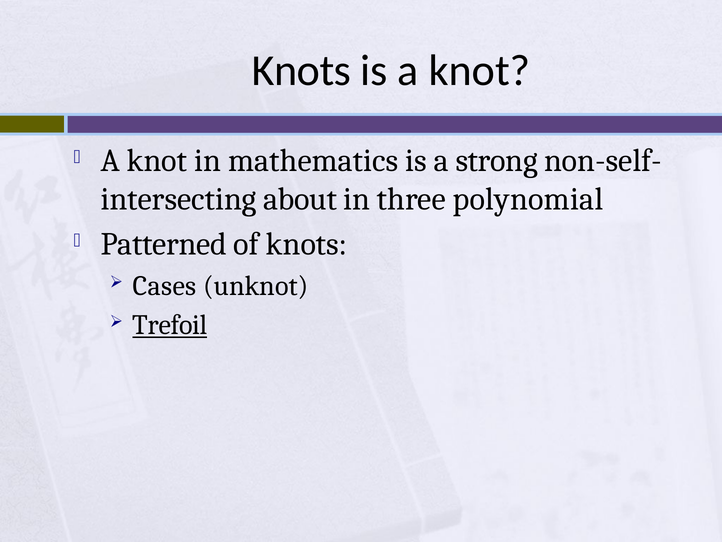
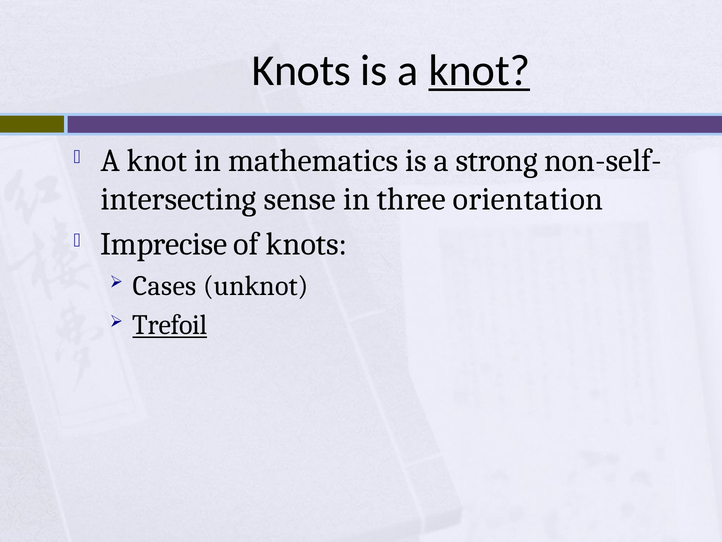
knot underline: none -> present (479, 71)
about: about -> sense (300, 199)
polynomial: polynomial -> orientation (528, 199)
Patterned: Patterned -> Imprecise (164, 244)
